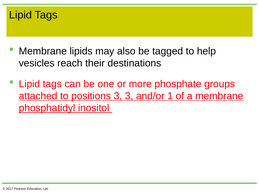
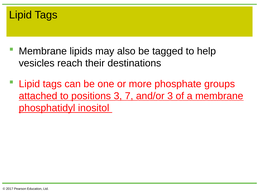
3 3: 3 -> 7 (129, 96)
and/or 1: 1 -> 3 (170, 96)
